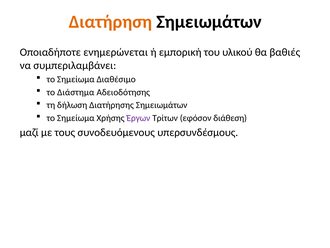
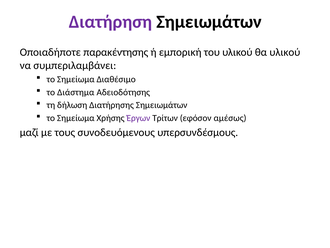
Διατήρηση colour: orange -> purple (111, 22)
ενημερώνεται: ενημερώνεται -> παρακέντησης (116, 52)
θα βαθιές: βαθιές -> υλικού (285, 52)
διάθεση: διάθεση -> αμέσως (230, 118)
